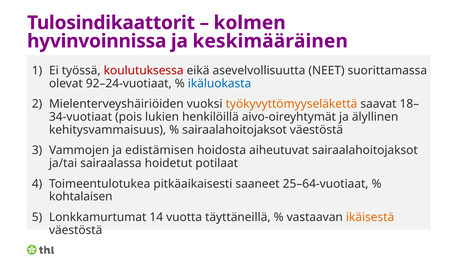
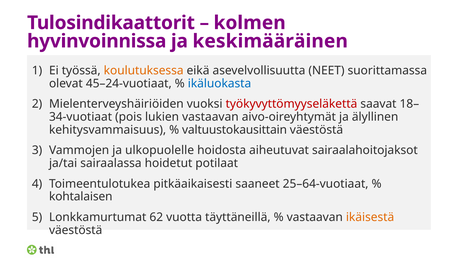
koulutuksessa colour: red -> orange (144, 70)
92–24-vuotiaat: 92–24-vuotiaat -> 45–24-vuotiaat (129, 83)
työkyvyttömyyseläkettä colour: orange -> red (291, 104)
lukien henkilöillä: henkilöillä -> vastaavan (210, 117)
sairaalahoitojaksot: sairaalahoitojaksot -> valtuustokausittain (235, 130)
edistämisen: edistämisen -> ulkopuolelle (160, 150)
14: 14 -> 62 (156, 217)
